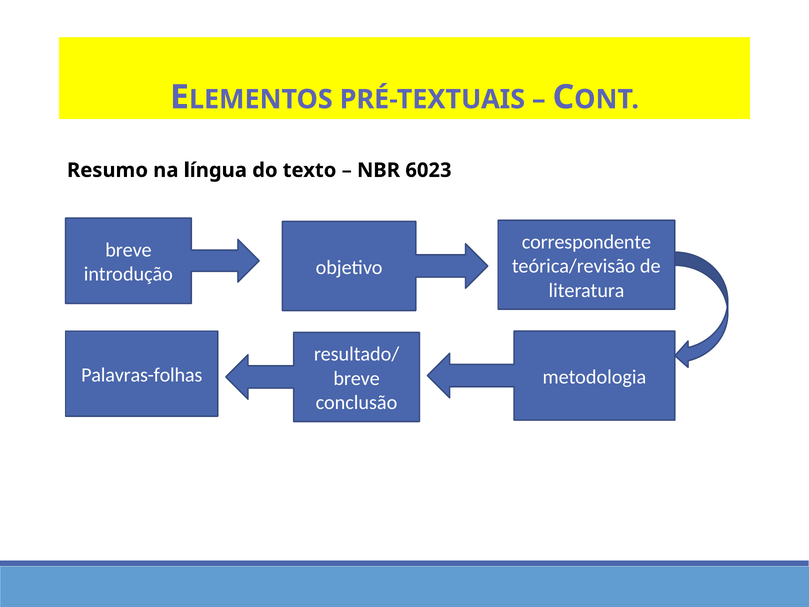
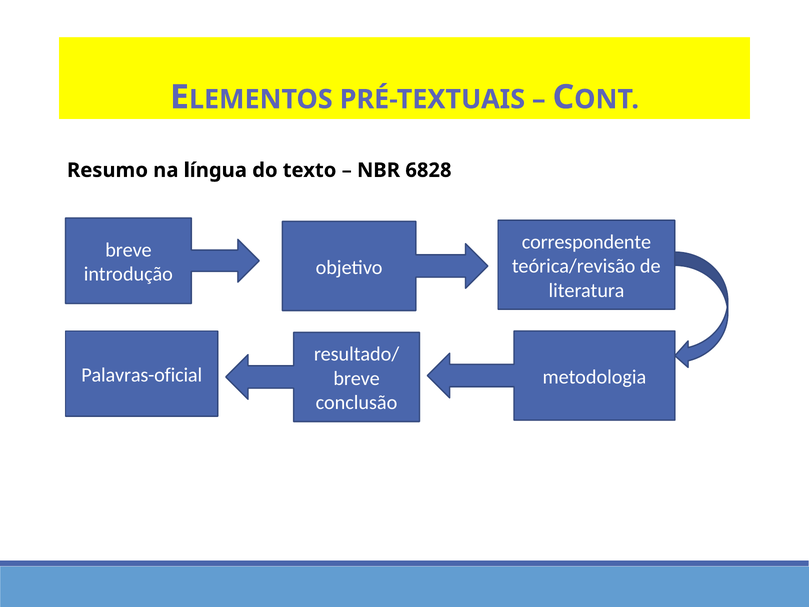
6023: 6023 -> 6828 (428, 170)
Palavras-folhas: Palavras-folhas -> Palavras-oficial (142, 375)
